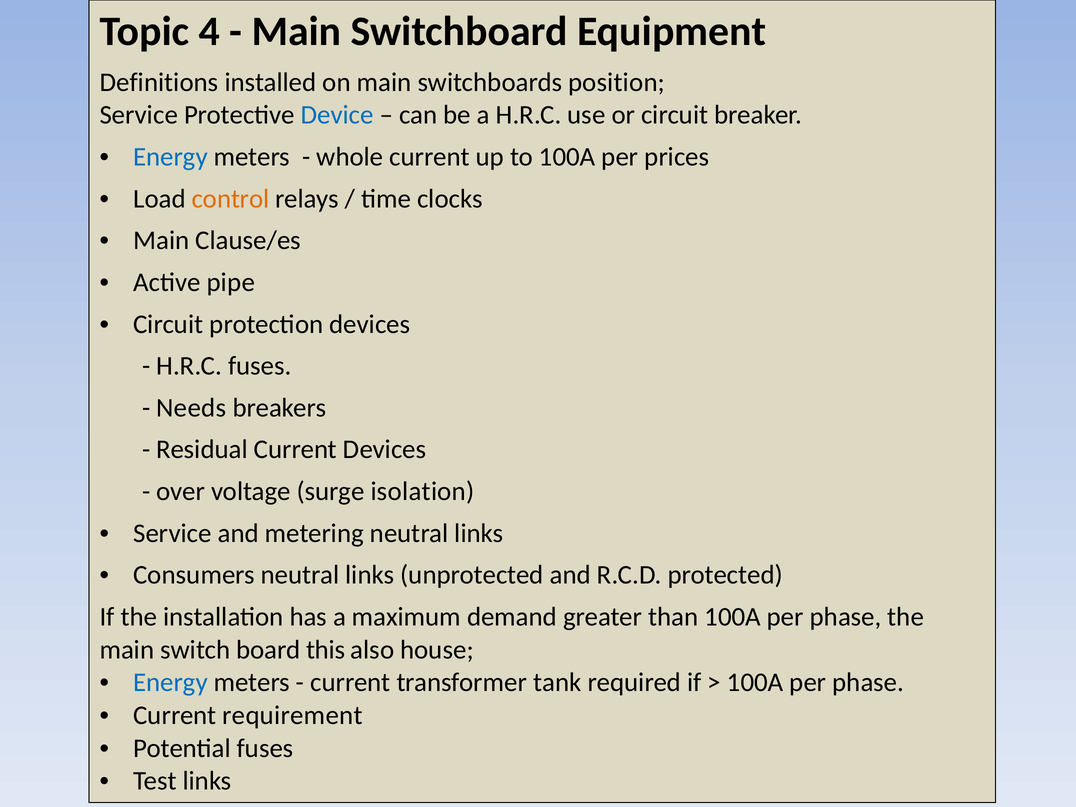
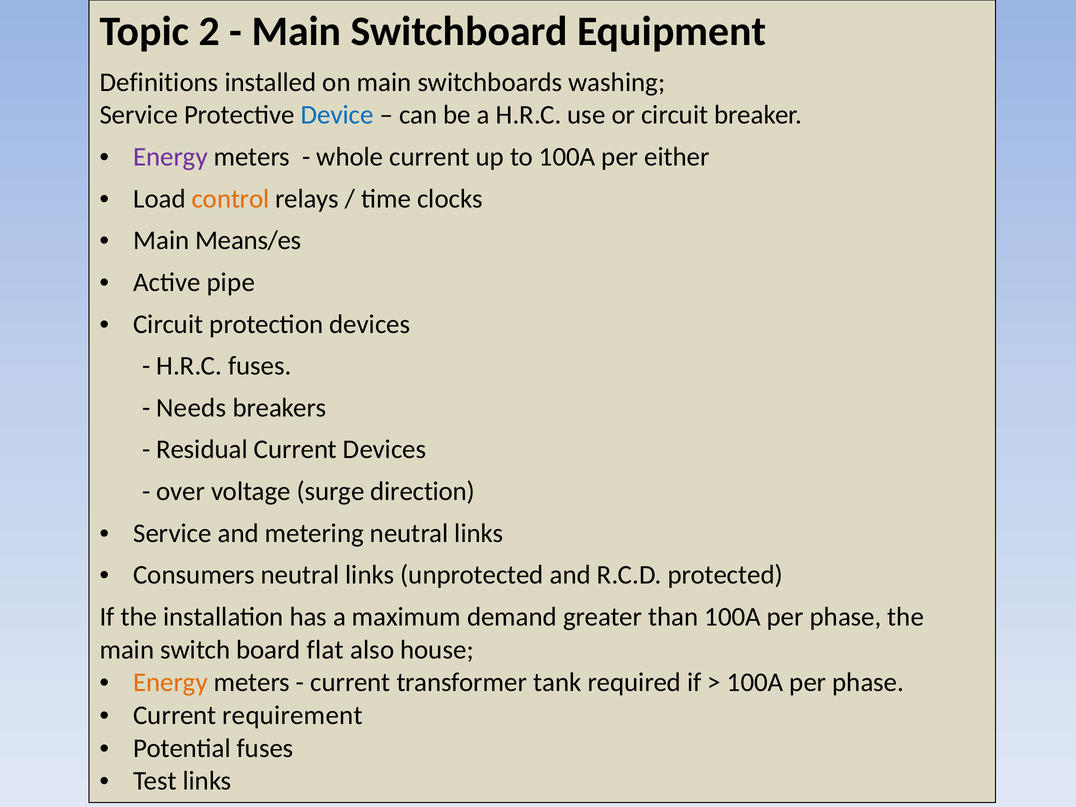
4: 4 -> 2 (209, 31)
position: position -> washing (617, 82)
Energy colour: blue -> purple (171, 157)
prices: prices -> either (677, 157)
Clause/es: Clause/es -> Means/es (248, 241)
isolation: isolation -> direction (423, 491)
this: this -> flat (325, 650)
Energy colour: blue -> orange (171, 682)
